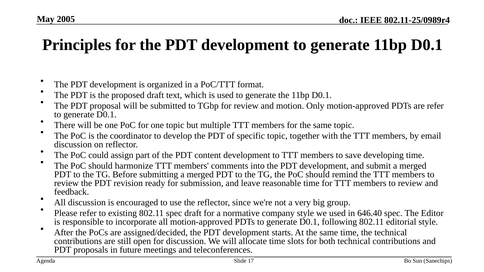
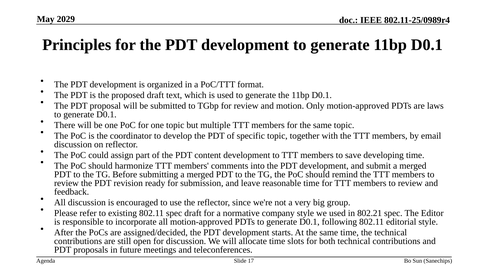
2005: 2005 -> 2029 (66, 19)
are refer: refer -> laws (435, 106)
646.40: 646.40 -> 802.21 (370, 213)
